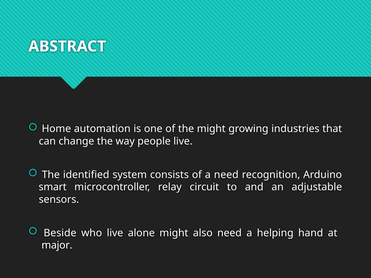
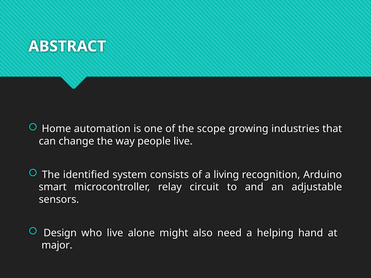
the might: might -> scope (211, 129)
a need: need -> living (226, 175)
Beside: Beside -> Design (60, 233)
